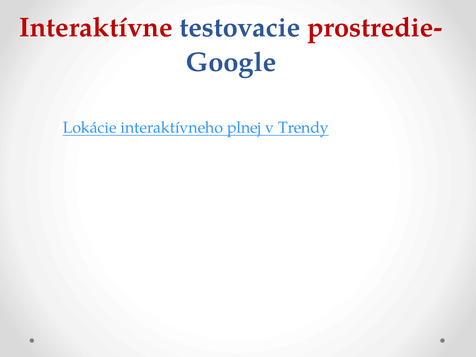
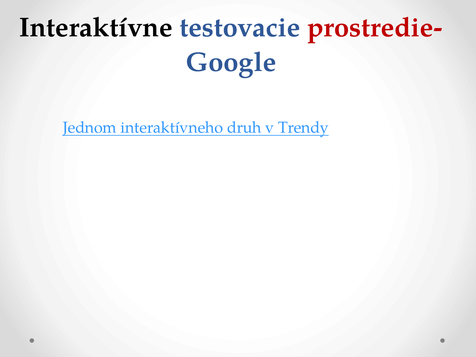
Interaktívne colour: red -> black (96, 28)
Lokácie: Lokácie -> Jednom (90, 128)
plnej: plnej -> druh (244, 128)
